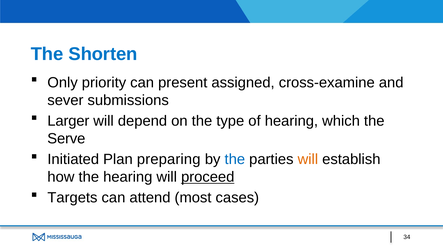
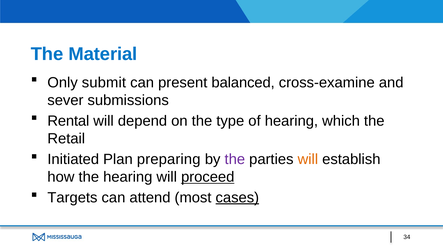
Shorten: Shorten -> Material (103, 54)
priority: priority -> submit (104, 83)
assigned: assigned -> balanced (243, 83)
Larger: Larger -> Rental (68, 121)
Serve: Serve -> Retail (66, 139)
the colour: blue -> purple (235, 159)
cases underline: none -> present (237, 198)
